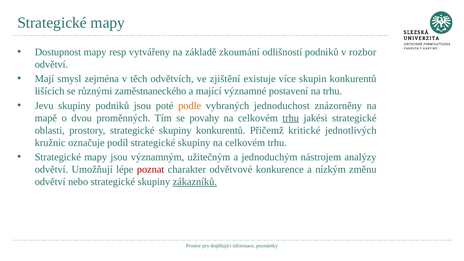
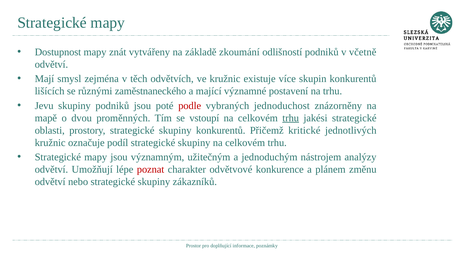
resp: resp -> znát (118, 52)
rozbor: rozbor -> včetně (363, 52)
ve zjištění: zjištění -> kružnic (225, 79)
podle colour: orange -> red (190, 106)
povahy: povahy -> vstoupí (204, 118)
nízkým: nízkým -> plánem (330, 170)
zákazníků underline: present -> none (195, 182)
